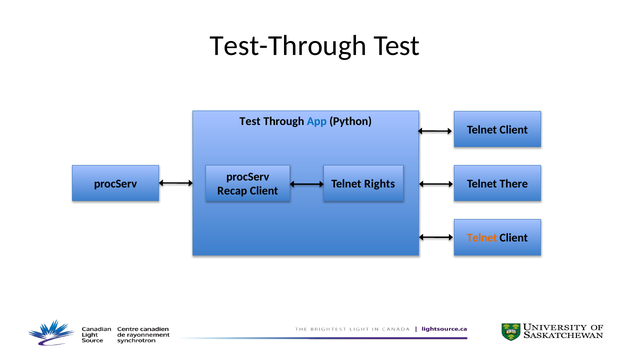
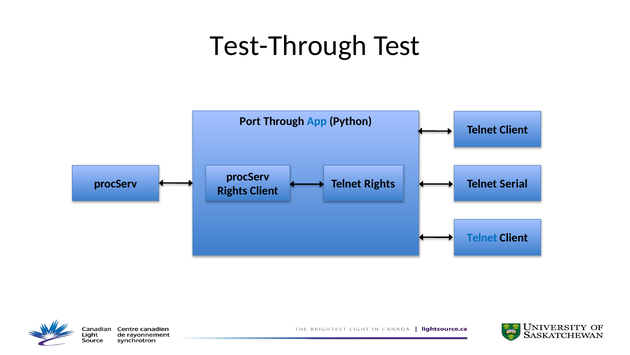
Test: Test -> Port (250, 121)
There: There -> Serial (514, 184)
Recap: Recap -> Rights (232, 190)
Telnet colour: orange -> blue (482, 238)
